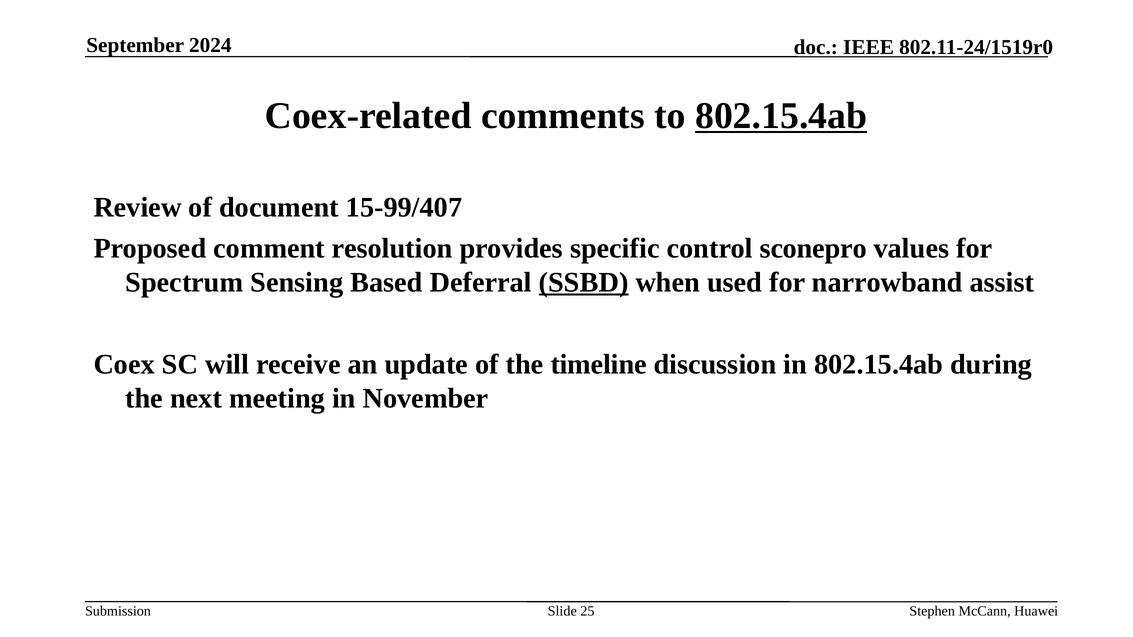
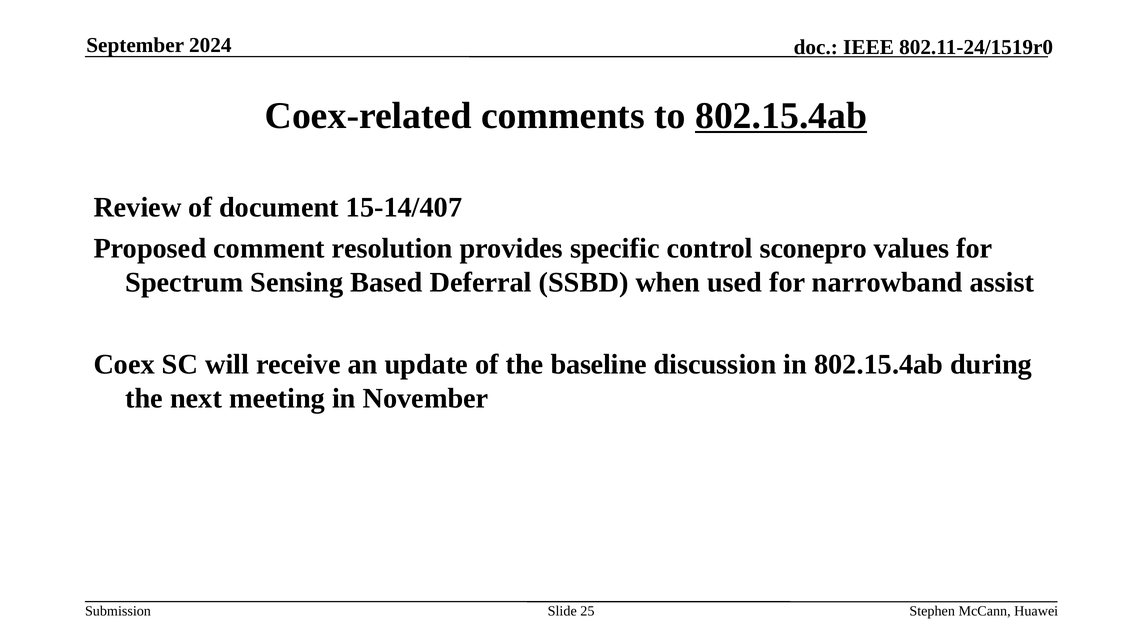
15-99/407: 15-99/407 -> 15-14/407 (404, 207)
SSBD underline: present -> none (584, 282)
timeline: timeline -> baseline (599, 365)
